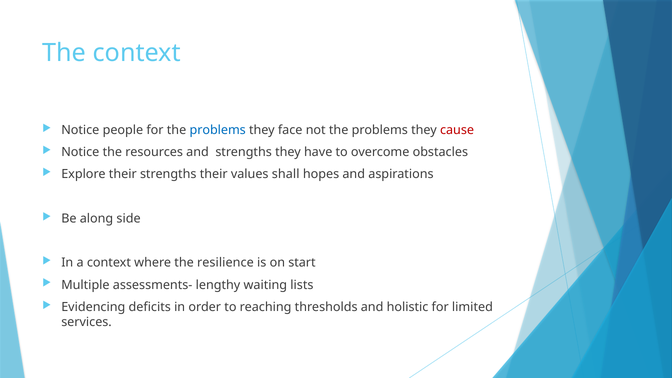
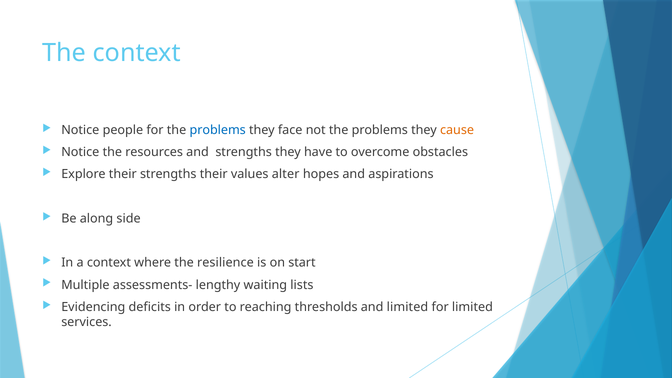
cause colour: red -> orange (457, 130)
shall: shall -> alter (286, 174)
and holistic: holistic -> limited (407, 307)
